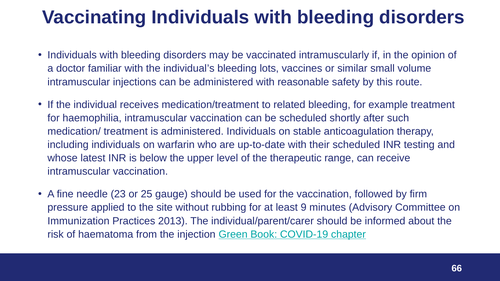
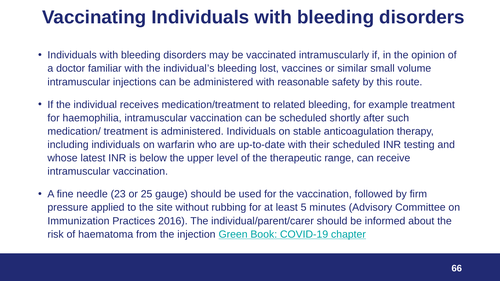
lots: lots -> lost (269, 69)
9: 9 -> 5 (304, 208)
2013: 2013 -> 2016 (173, 221)
